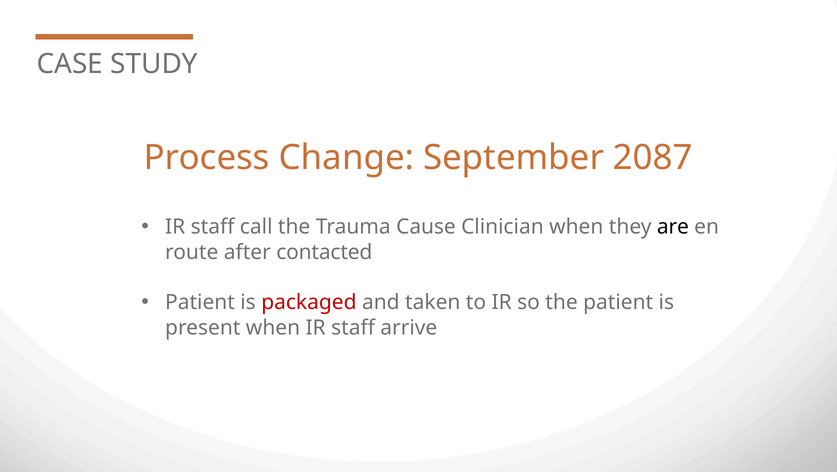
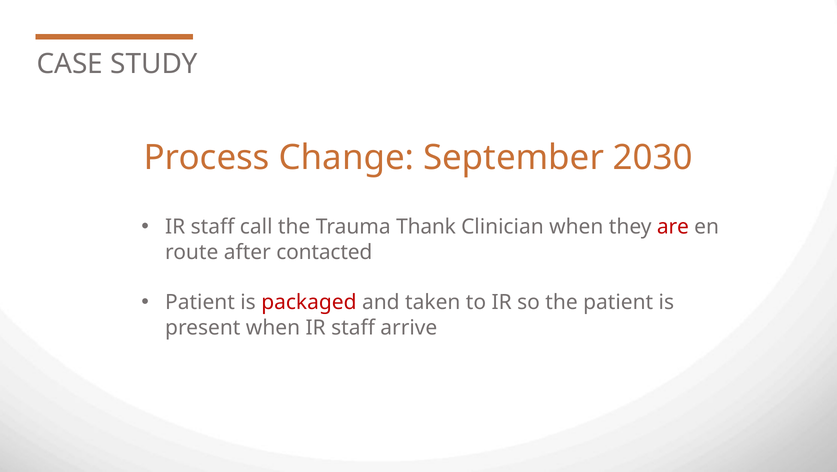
2087: 2087 -> 2030 (653, 158)
Cause: Cause -> Thank (426, 227)
are colour: black -> red (673, 227)
